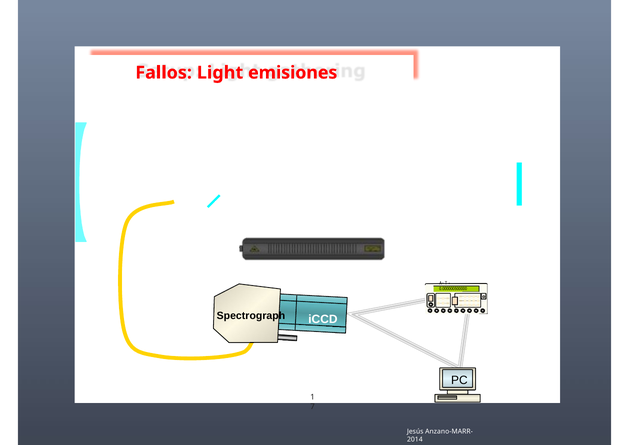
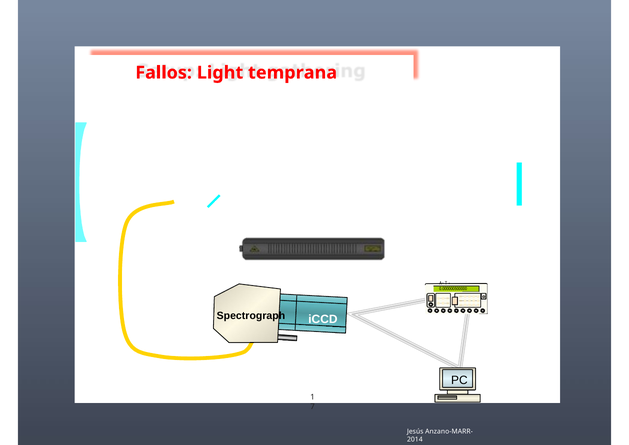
emisiones: emisiones -> temprana (293, 73)
